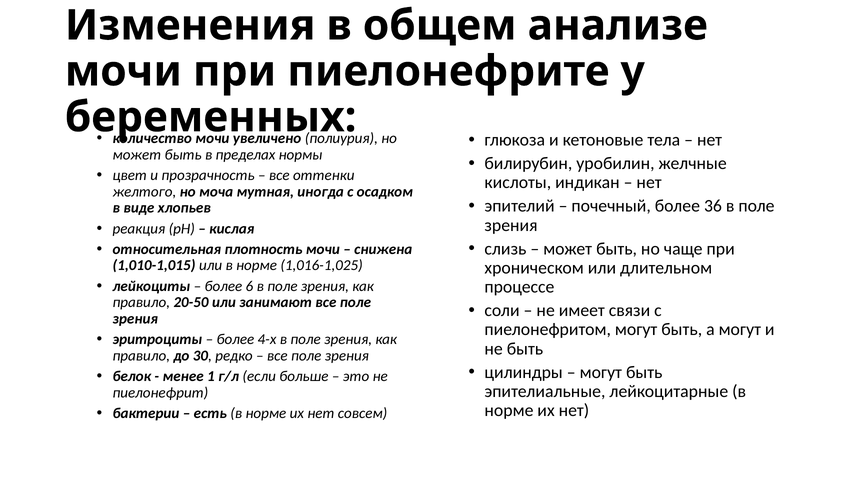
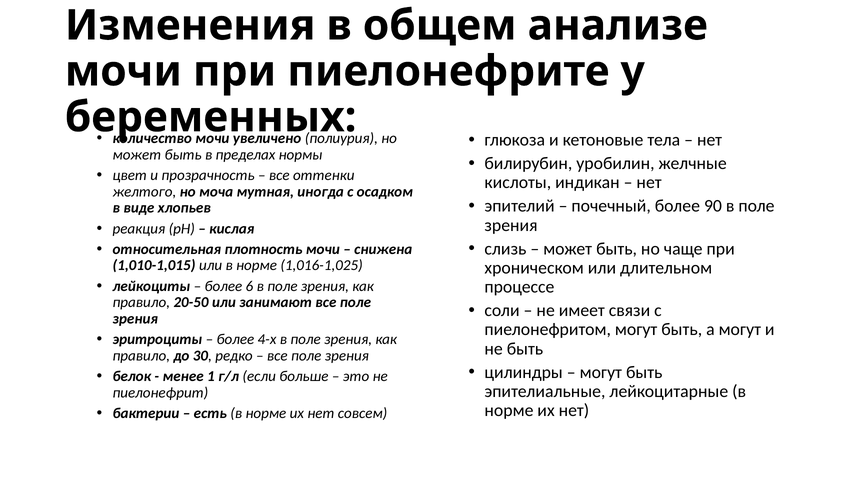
36: 36 -> 90 (713, 206)
